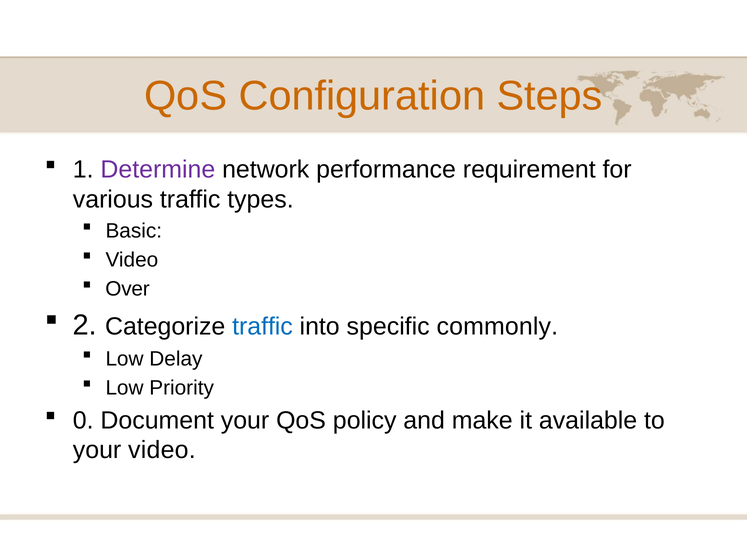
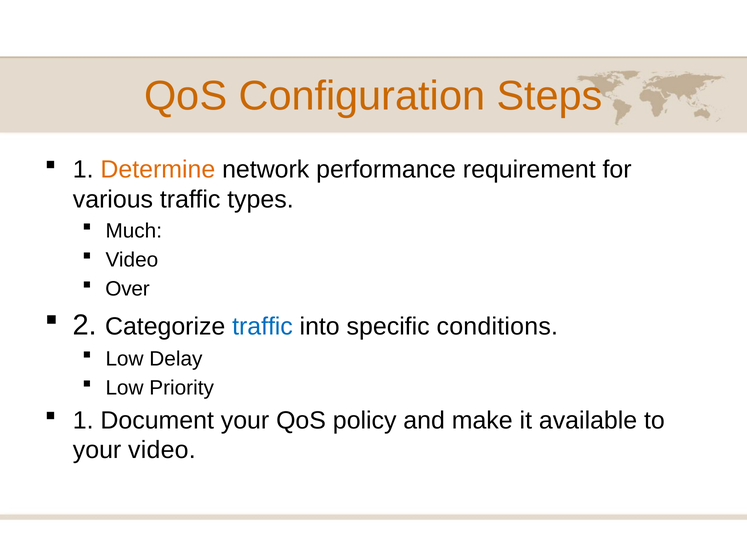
Determine colour: purple -> orange (158, 170)
Basic: Basic -> Much (134, 231)
commonly: commonly -> conditions (497, 327)
0: 0 -> 1 (83, 421)
